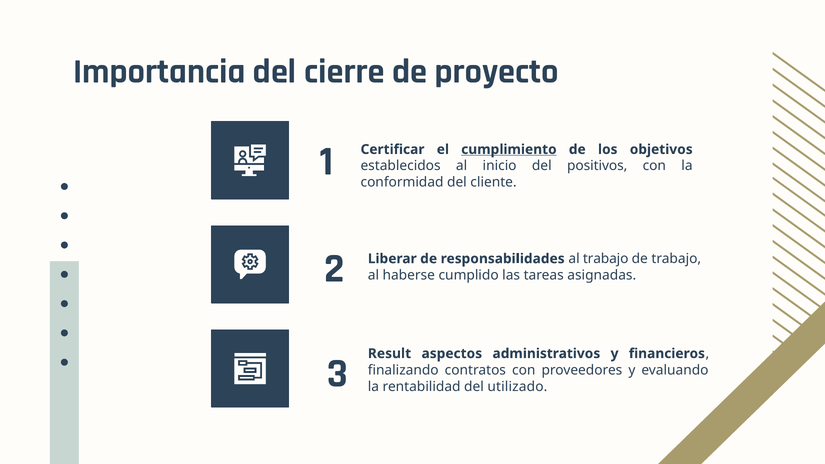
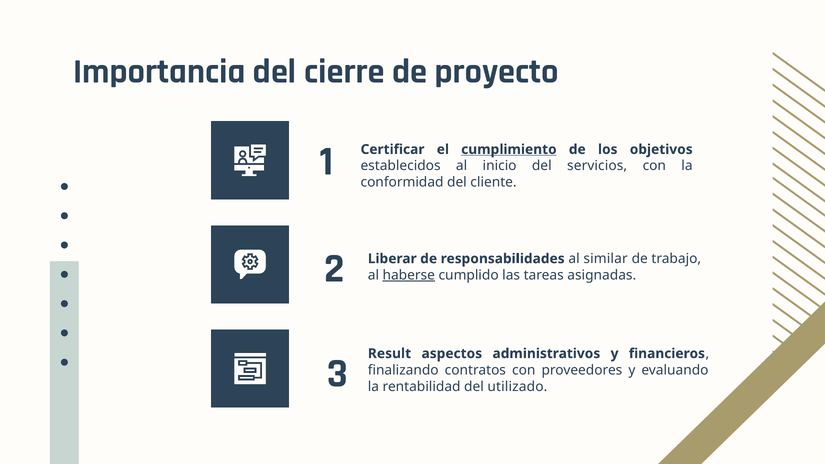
positivos: positivos -> servicios (597, 166)
al trabajo: trabajo -> similar (606, 259)
haberse underline: none -> present (409, 275)
